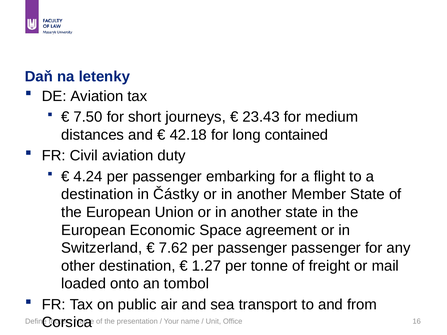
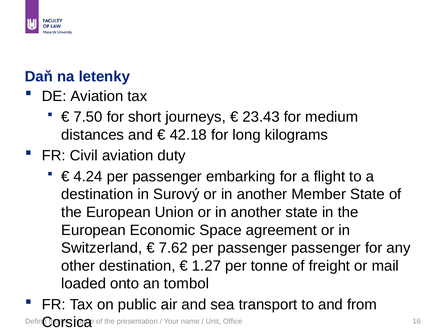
contained: contained -> kilograms (296, 135)
Částky: Částky -> Surový (176, 195)
